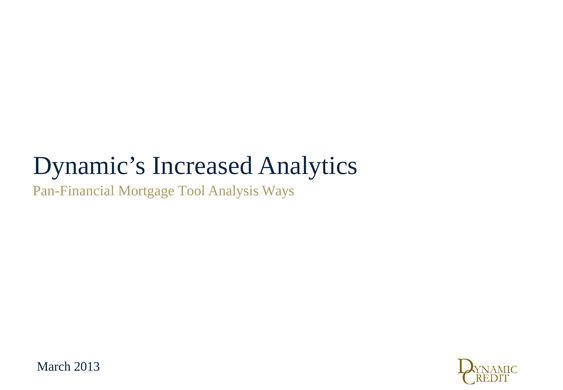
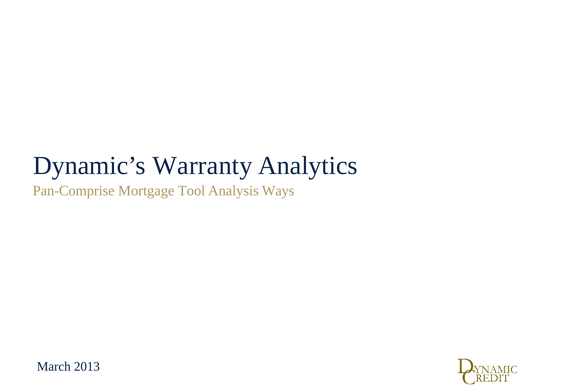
Increased: Increased -> Warranty (202, 166)
Pan-Financial: Pan-Financial -> Pan-Comprise (74, 191)
